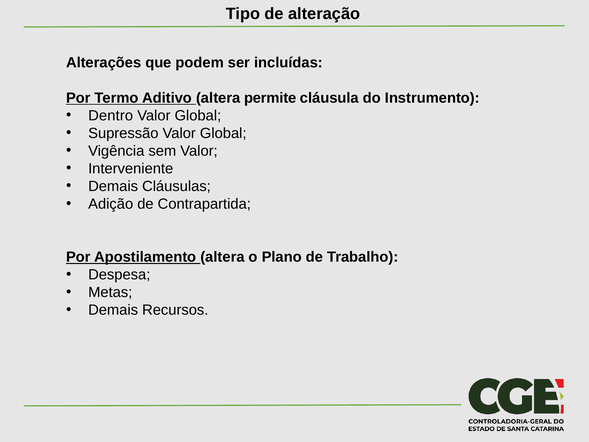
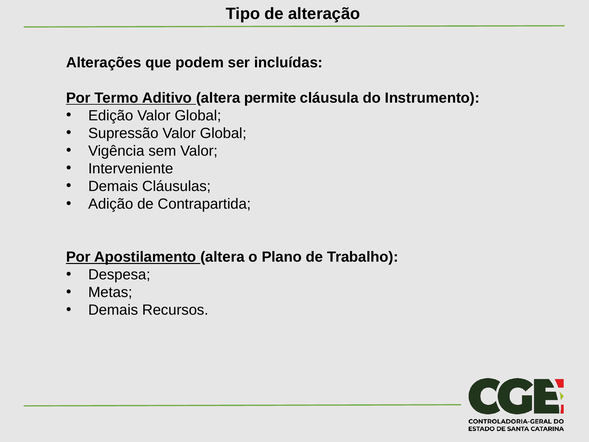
Dentro: Dentro -> Edição (111, 115)
